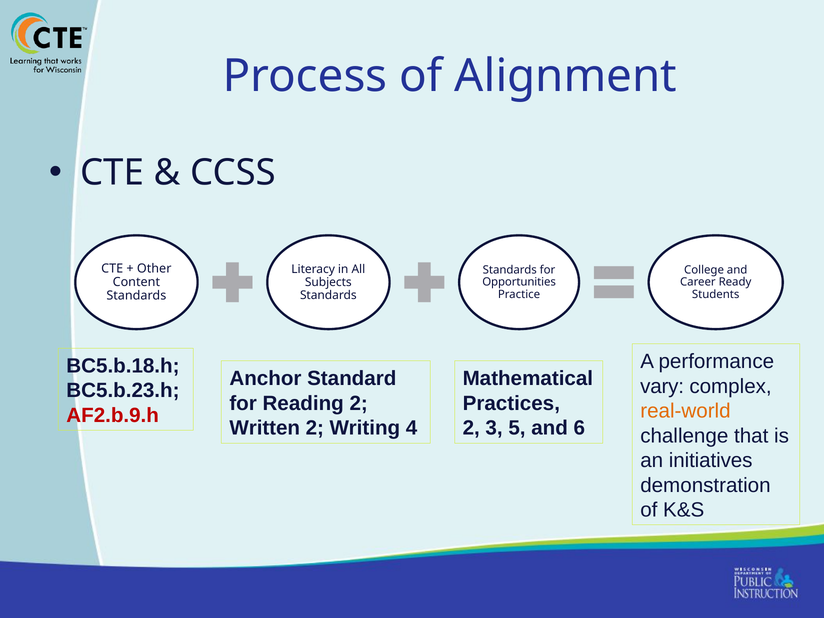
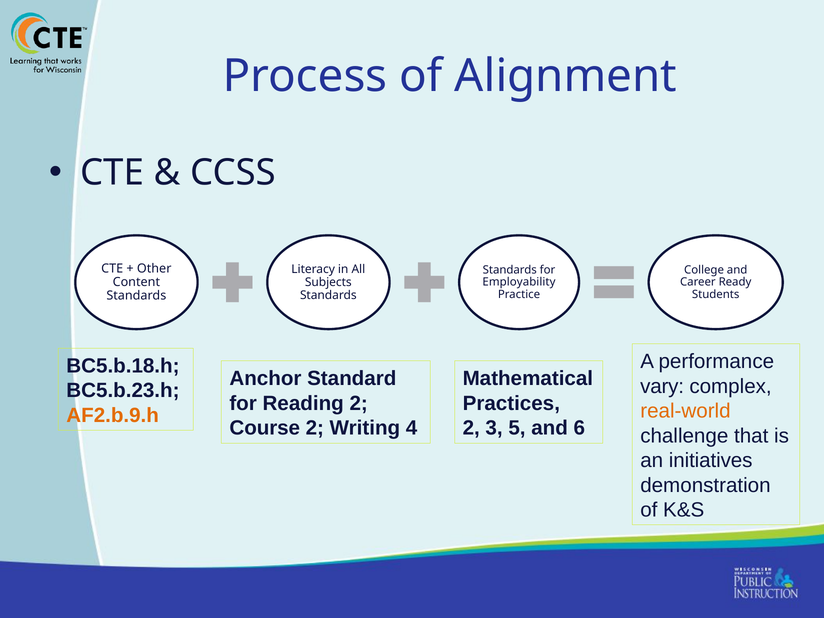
Opportunities: Opportunities -> Employability (519, 282)
AF2.b.9.h colour: red -> orange (113, 415)
Written: Written -> Course (265, 428)
